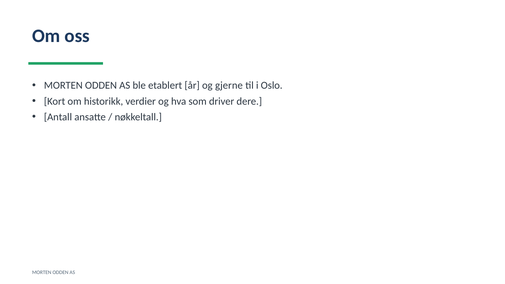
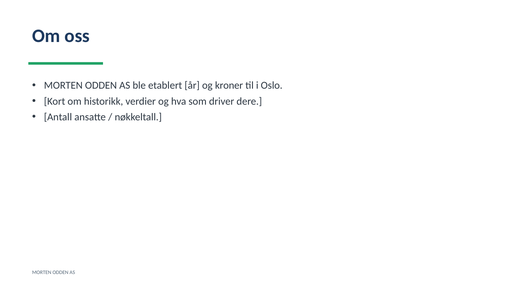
gjerne: gjerne -> kroner (229, 86)
